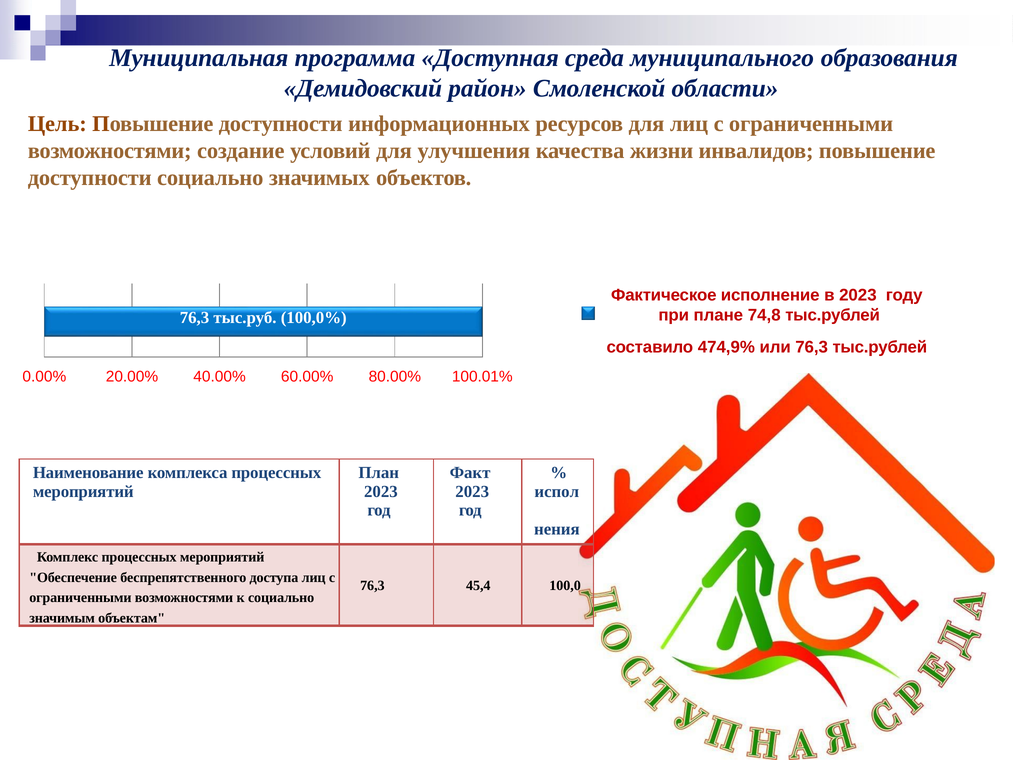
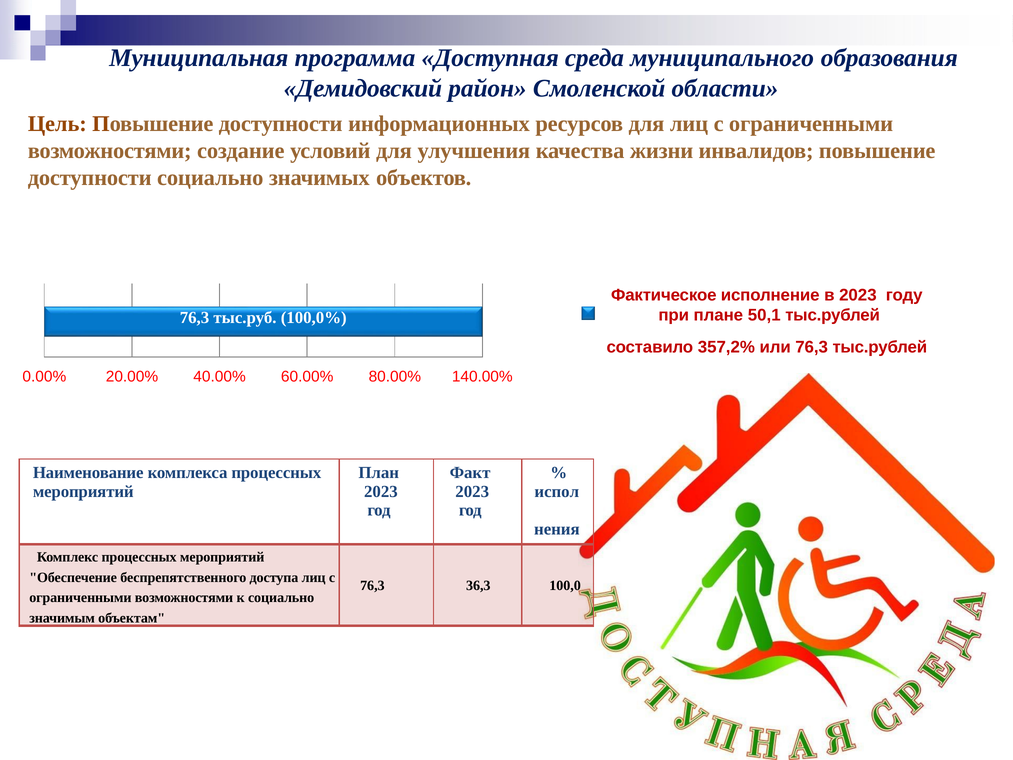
74,8: 74,8 -> 50,1 (764, 315)
474,9%: 474,9% -> 357,2% (726, 347)
100.01%: 100.01% -> 140.00% (482, 377)
45,4: 45,4 -> 36,3 (478, 585)
